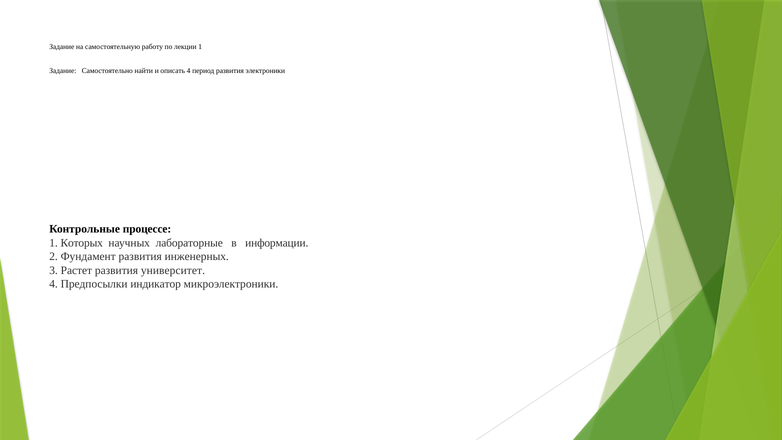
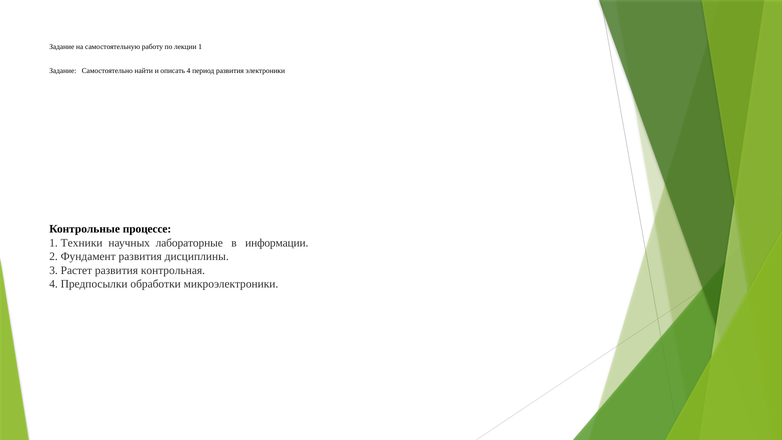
Которых: Которых -> Техники (82, 243)
инженерных: инженерных -> дисциплины (197, 256)
университет: университет -> контрольная (173, 270)
индикатор: индикатор -> обработки (156, 284)
